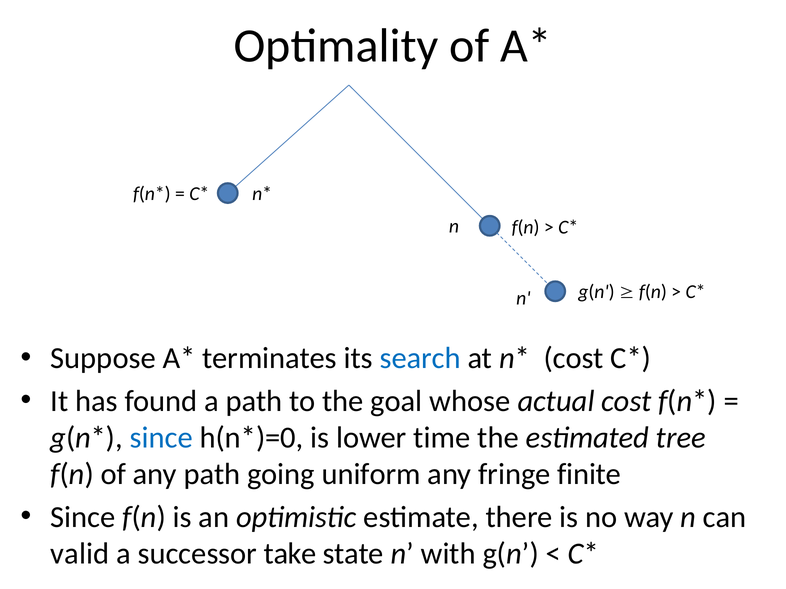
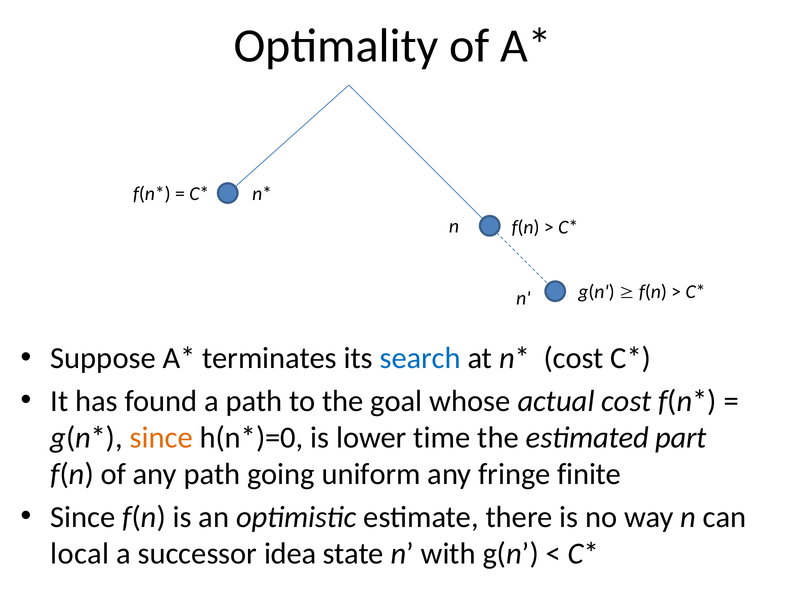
since colour: blue -> orange (161, 438)
tree: tree -> part (681, 438)
valid: valid -> local (80, 554)
take: take -> idea (290, 554)
